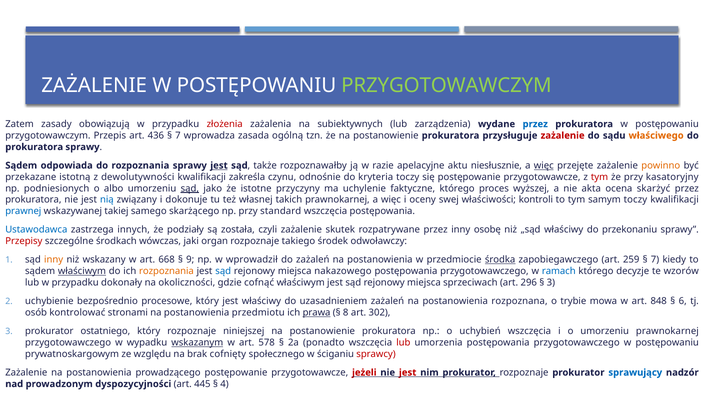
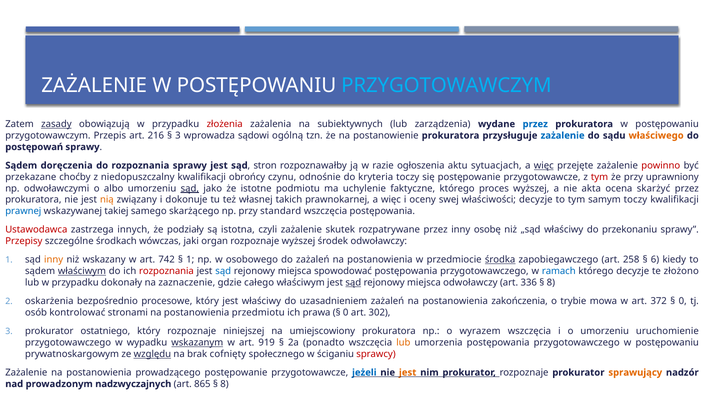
PRZYGOTOWAWCZYM colour: light green -> light blue (446, 85)
zasady underline: none -> present (56, 124)
436: 436 -> 216 (156, 136)
7: 7 -> 3 (178, 136)
zasada: zasada -> sądowi (254, 136)
zażalenie colour: red -> blue (563, 136)
prokuratora: prokuratora -> postępowań (34, 147)
odpowiada: odpowiada -> doręczenia (67, 165)
jest underline: present -> none (219, 165)
także: także -> stron (265, 165)
apelacyjne: apelacyjne -> ogłoszenia (421, 165)
niesłusznie: niesłusznie -> sytuacjach (496, 165)
powinno colour: orange -> red (661, 165)
istotną: istotną -> choćby (75, 177)
dewolutywności: dewolutywności -> niedopuszczalny (138, 177)
zakreśla: zakreśla -> obrońcy (247, 177)
kasatoryjny: kasatoryjny -> uprawniony (672, 177)
podniesionych: podniesionych -> odwoławczymi (57, 188)
przyczyny: przyczyny -> podmiotu (298, 188)
nią colour: blue -> orange (107, 200)
właściwości kontroli: kontroli -> decyzje (536, 200)
Ustawodawca colour: blue -> red (36, 230)
została: została -> istotna (238, 230)
rozpoznaje takiego: takiego -> wyższej (299, 241)
668: 668 -> 742 (167, 260)
9: 9 -> 1 (190, 260)
wprowadził: wprowadził -> osobowego (252, 260)
259: 259 -> 258 (631, 260)
7: 7 -> 6 (655, 260)
rozpoznania colour: orange -> red (166, 271)
nakazowego: nakazowego -> spowodować (343, 271)
wzorów: wzorów -> złożono (681, 271)
okoliczności: okoliczności -> zaznaczenie (187, 283)
cofnąć: cofnąć -> całego (259, 283)
sąd underline: none -> present (353, 283)
miejsca sprzeciwach: sprzeciwach -> odwoławczy (470, 283)
296: 296 -> 336 (529, 283)
3: 3 -> 8 (551, 283)
uchybienie: uchybienie -> oskarżenia (49, 301)
rozpoznana: rozpoznana -> zakończenia (520, 301)
848: 848 -> 372 (659, 301)
6: 6 -> 0 (683, 301)
prawa underline: present -> none (317, 313)
8: 8 -> 0 (346, 313)
postanowienie: postanowienie -> umiejscowiony (322, 331)
uchybień: uchybień -> wyrazem (480, 331)
umorzeniu prawnokarnej: prawnokarnej -> uruchomienie (667, 331)
578: 578 -> 919 (267, 343)
lub colour: red -> orange (403, 343)
względu underline: none -> present (152, 354)
jeżeli colour: red -> blue (364, 372)
jest colour: red -> orange (408, 372)
sprawujący colour: blue -> orange (635, 372)
dyspozycyjności: dyspozycyjności -> nadzwyczajnych (133, 384)
445: 445 -> 865 (202, 384)
4: 4 -> 8 (225, 384)
